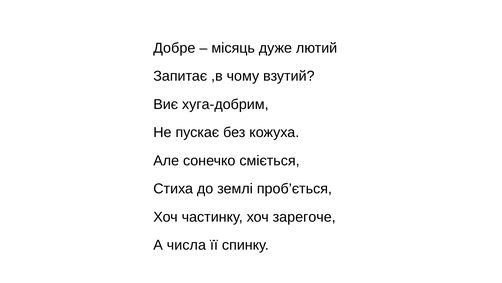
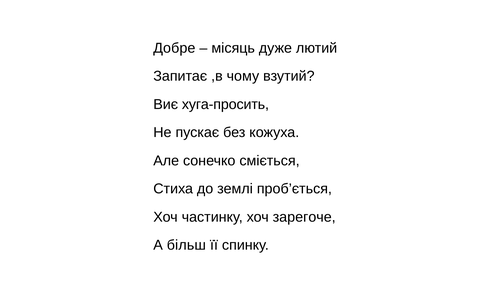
хуга-добрим: хуга-добрим -> хуга-просить (225, 104)
числа: числа -> більш (186, 245)
